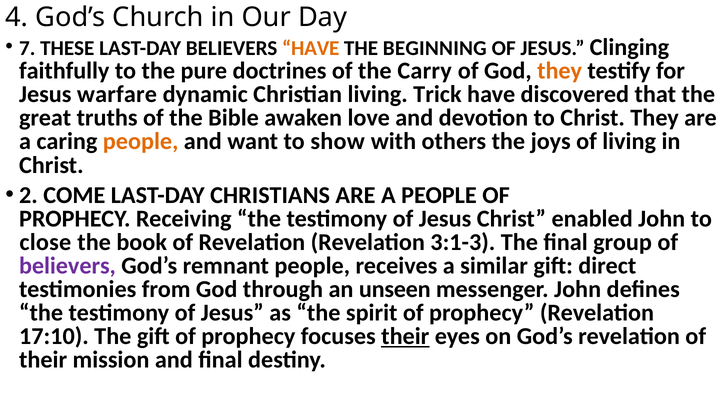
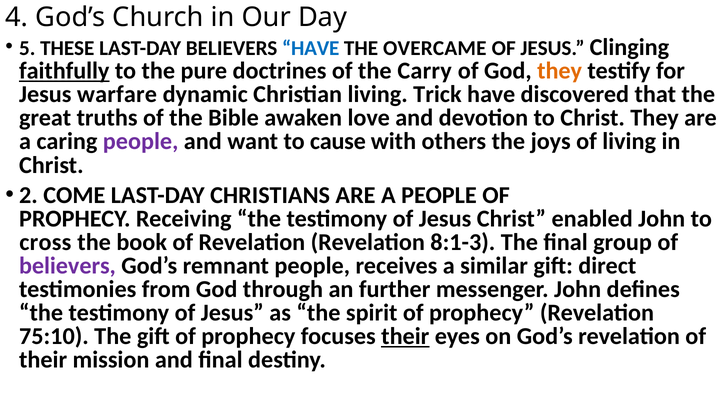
7: 7 -> 5 (27, 48)
HAVE colour: orange -> blue (311, 48)
BEGINNING: BEGINNING -> OVERCAME (435, 48)
faithfully underline: none -> present (64, 71)
people colour: orange -> purple (141, 142)
show: show -> cause (338, 142)
close: close -> cross (45, 243)
3:1-3: 3:1-3 -> 8:1-3 (463, 243)
unseen: unseen -> further (395, 290)
17:10: 17:10 -> 75:10 (54, 337)
